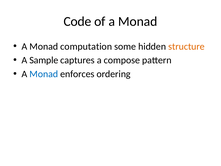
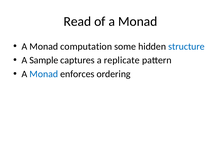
Code: Code -> Read (77, 21)
structure colour: orange -> blue (186, 46)
compose: compose -> replicate (122, 60)
